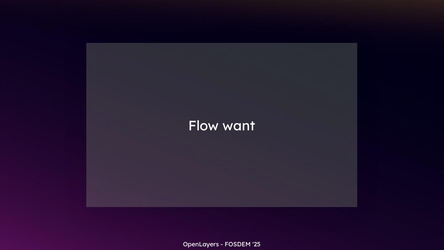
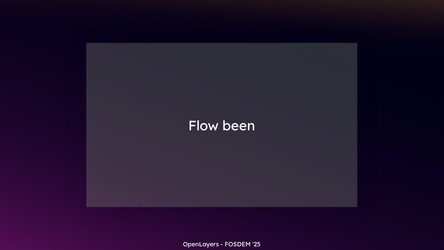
want: want -> been (239, 126)
